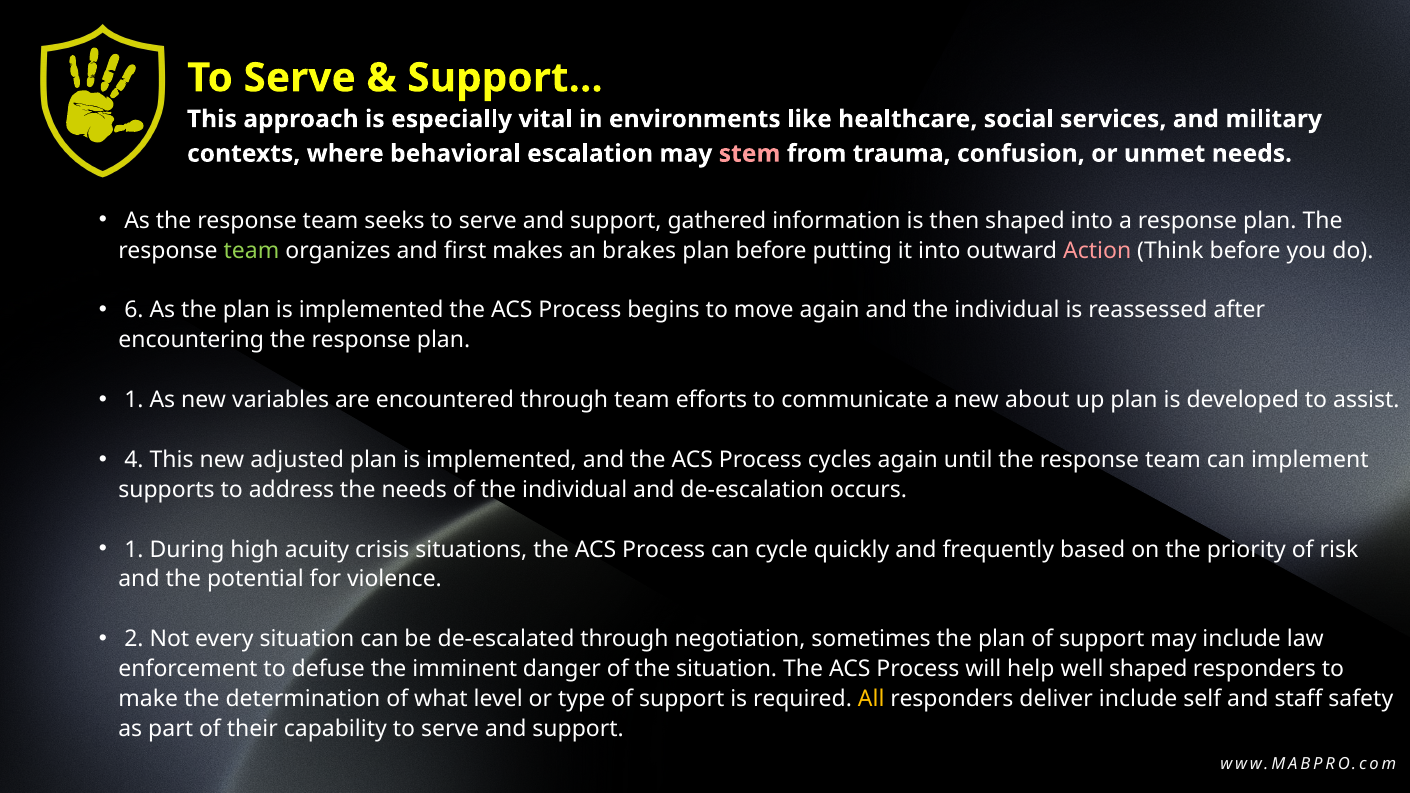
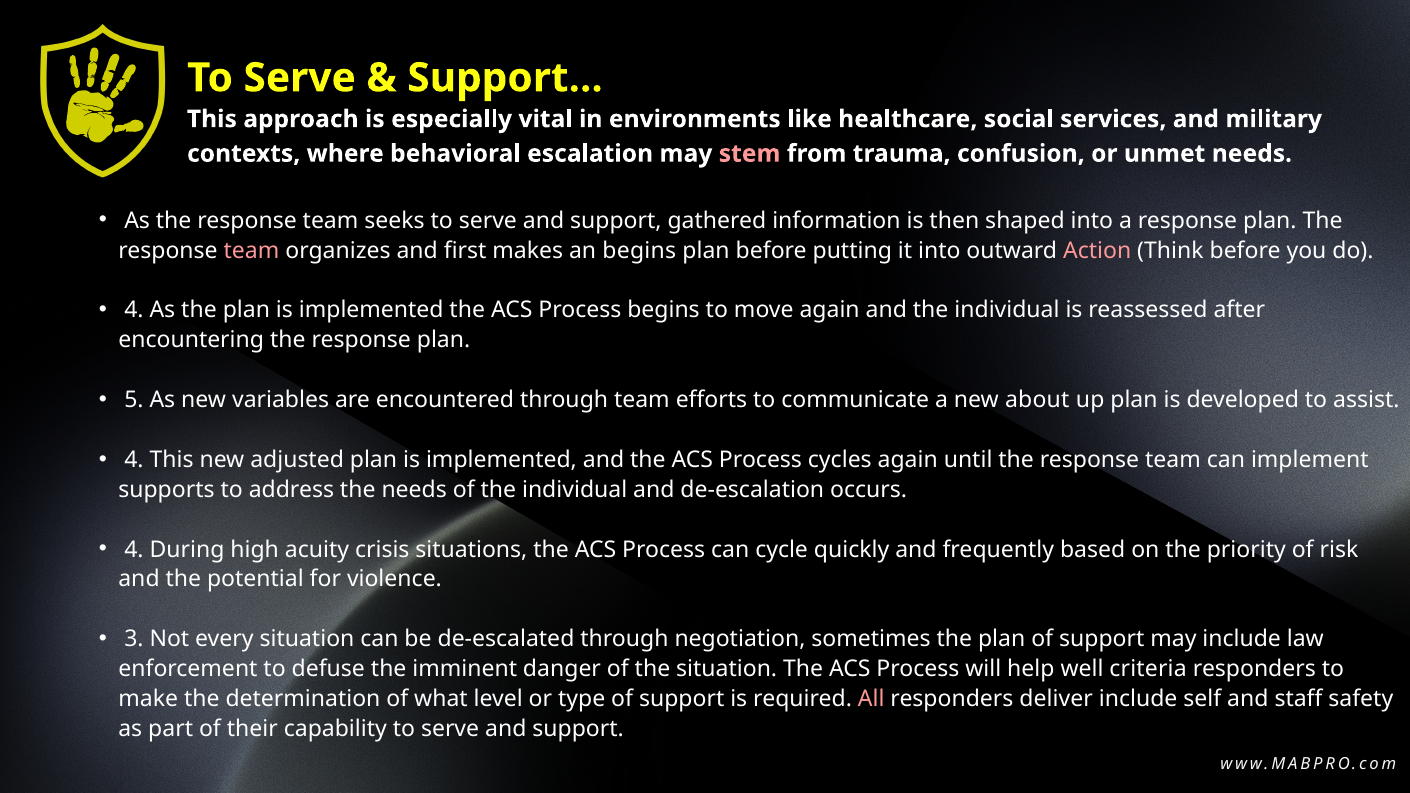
team colour: light green -> pink (252, 251)
an brakes: brakes -> begins (639, 251)
6: 6 -> 4 (134, 310)
1: 1 -> 5 (134, 400)
1: 1 -> 4 (134, 549)
2: 2 -> 3 (134, 639)
well shaped: shaped -> criteria (1148, 669)
All colour: yellow -> pink (871, 699)
